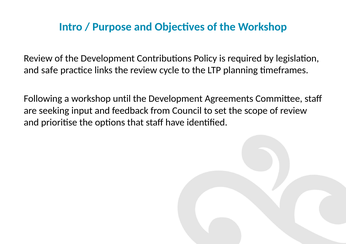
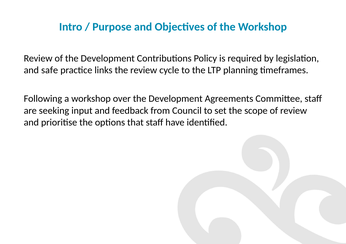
until: until -> over (122, 99)
